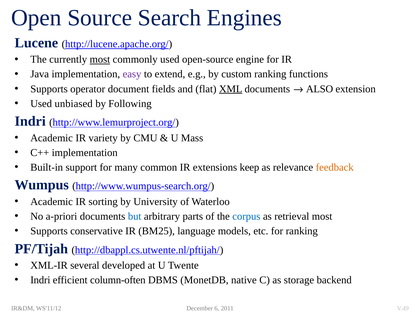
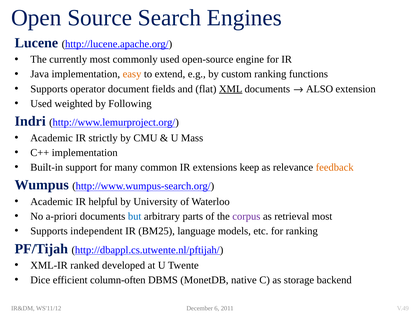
most underline: present -> none (100, 59)
easy colour: purple -> orange (132, 74)
unbiased: unbiased -> weighted (74, 104)
variety: variety -> strictly (103, 138)
sorting: sorting -> helpful (103, 202)
corpus colour: blue -> purple (246, 216)
conservative: conservative -> independent (96, 231)
several: several -> ranked (85, 265)
Indri: Indri -> Dice (40, 280)
